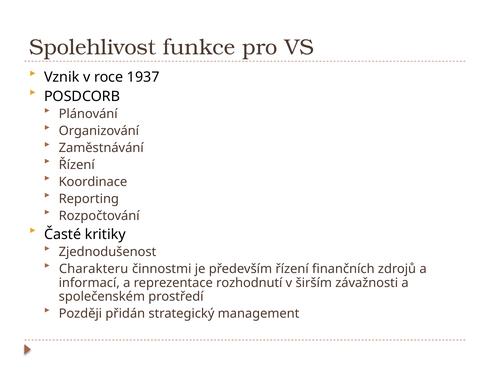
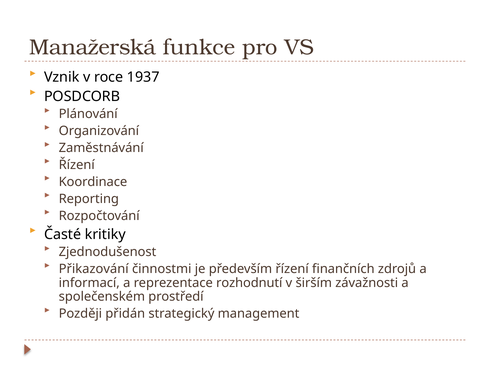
Spolehlivost: Spolehlivost -> Manažerská (93, 47)
Charakteru: Charakteru -> Přikazování (94, 269)
